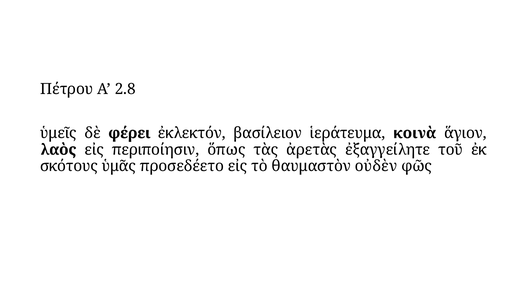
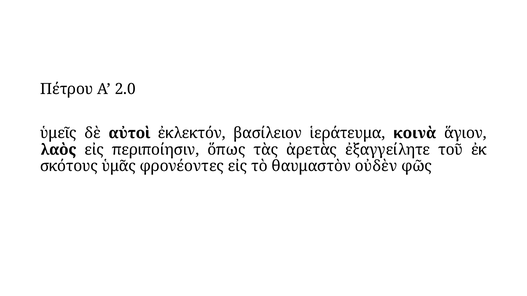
2.8: 2.8 -> 2.0 (125, 89)
φέρει: φέρει -> αὐτοὶ (129, 133)
προσεδέετο: προσεδέετο -> φρονέοντες (182, 167)
